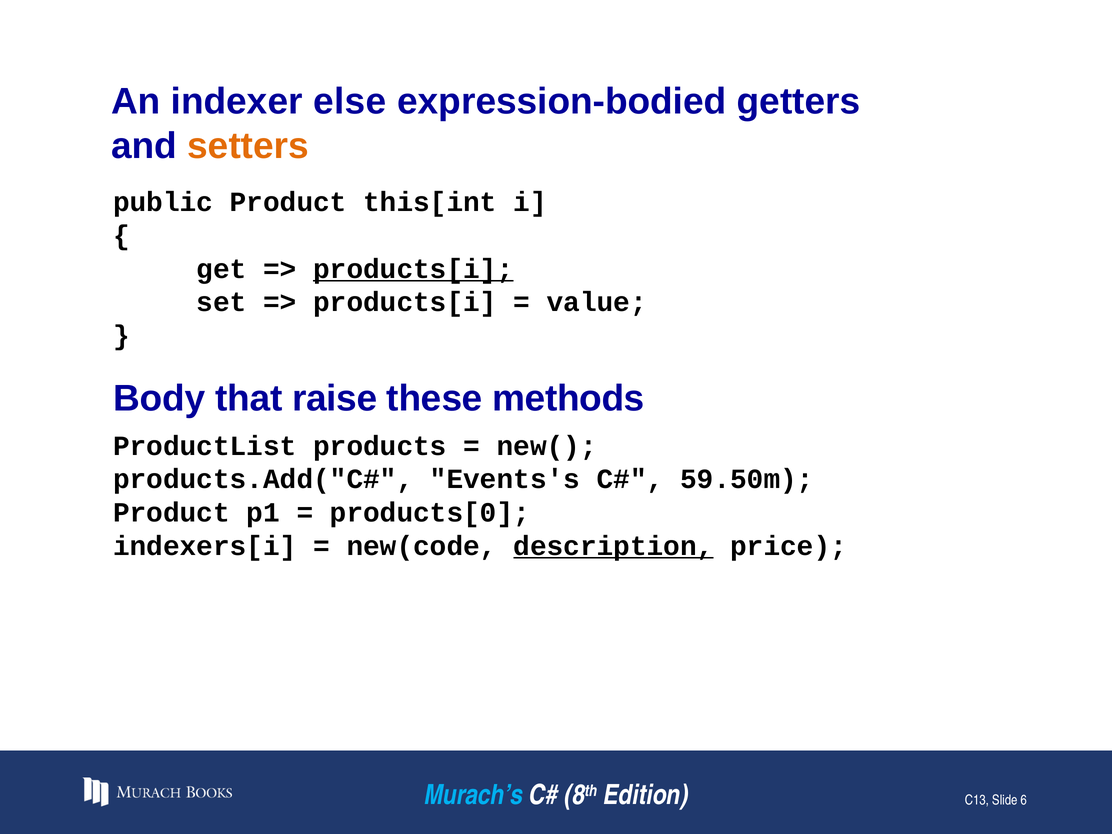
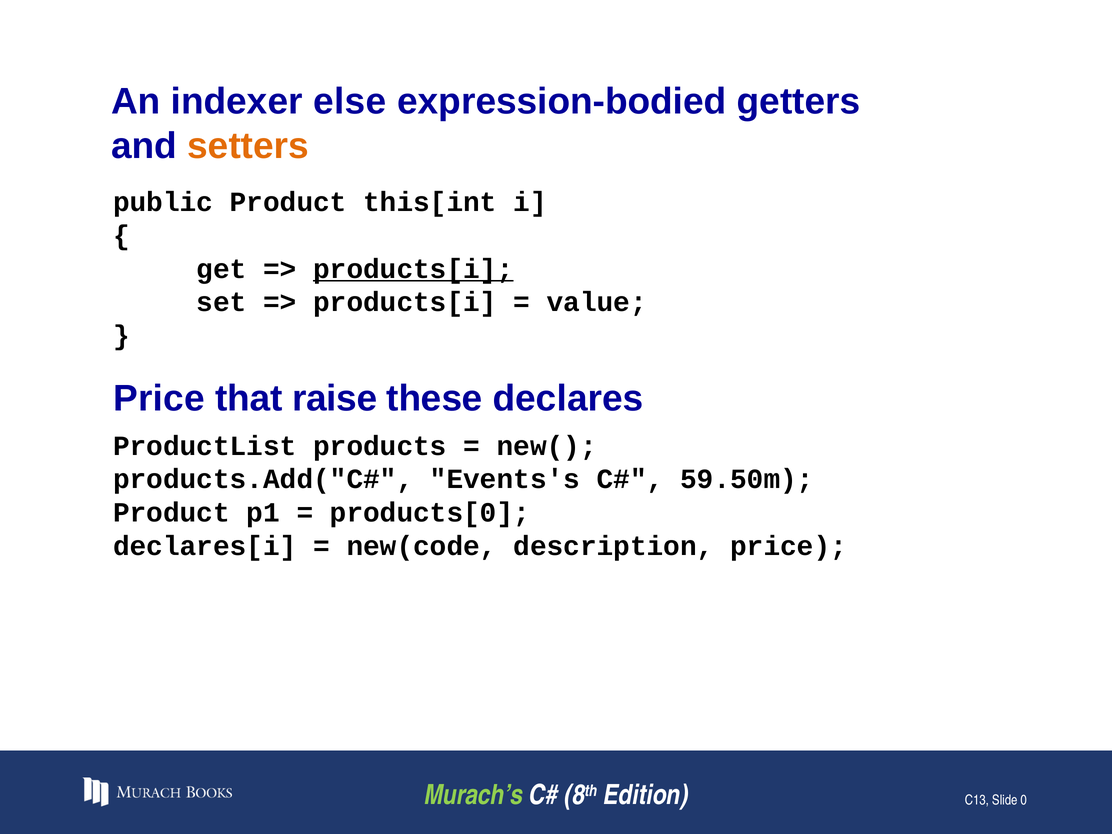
Body: Body -> Price (159, 398)
methods: methods -> declares (568, 398)
indexers[i: indexers[i -> declares[i (205, 546)
description underline: present -> none (613, 546)
Murach’s colour: light blue -> light green (473, 795)
6: 6 -> 0 (1024, 800)
